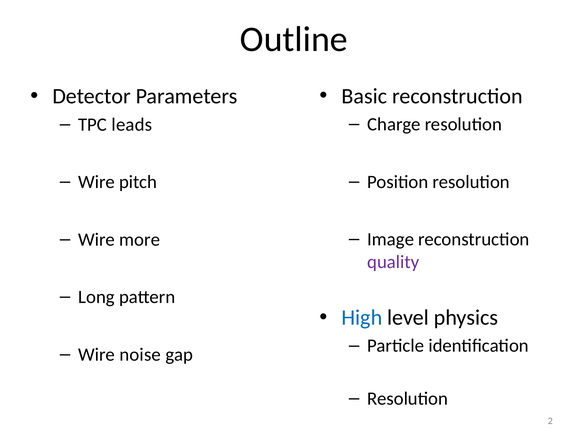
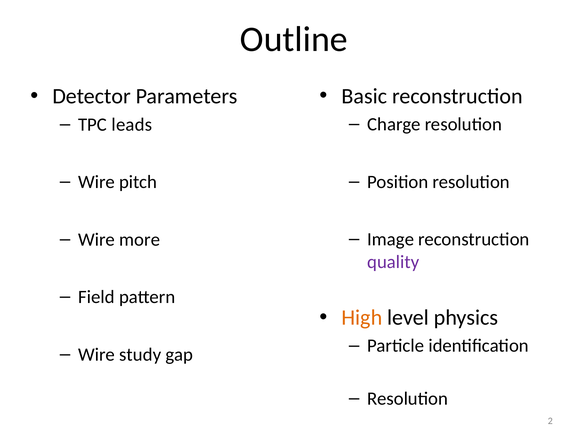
Long: Long -> Field (96, 297)
High colour: blue -> orange (362, 318)
noise: noise -> study (140, 355)
